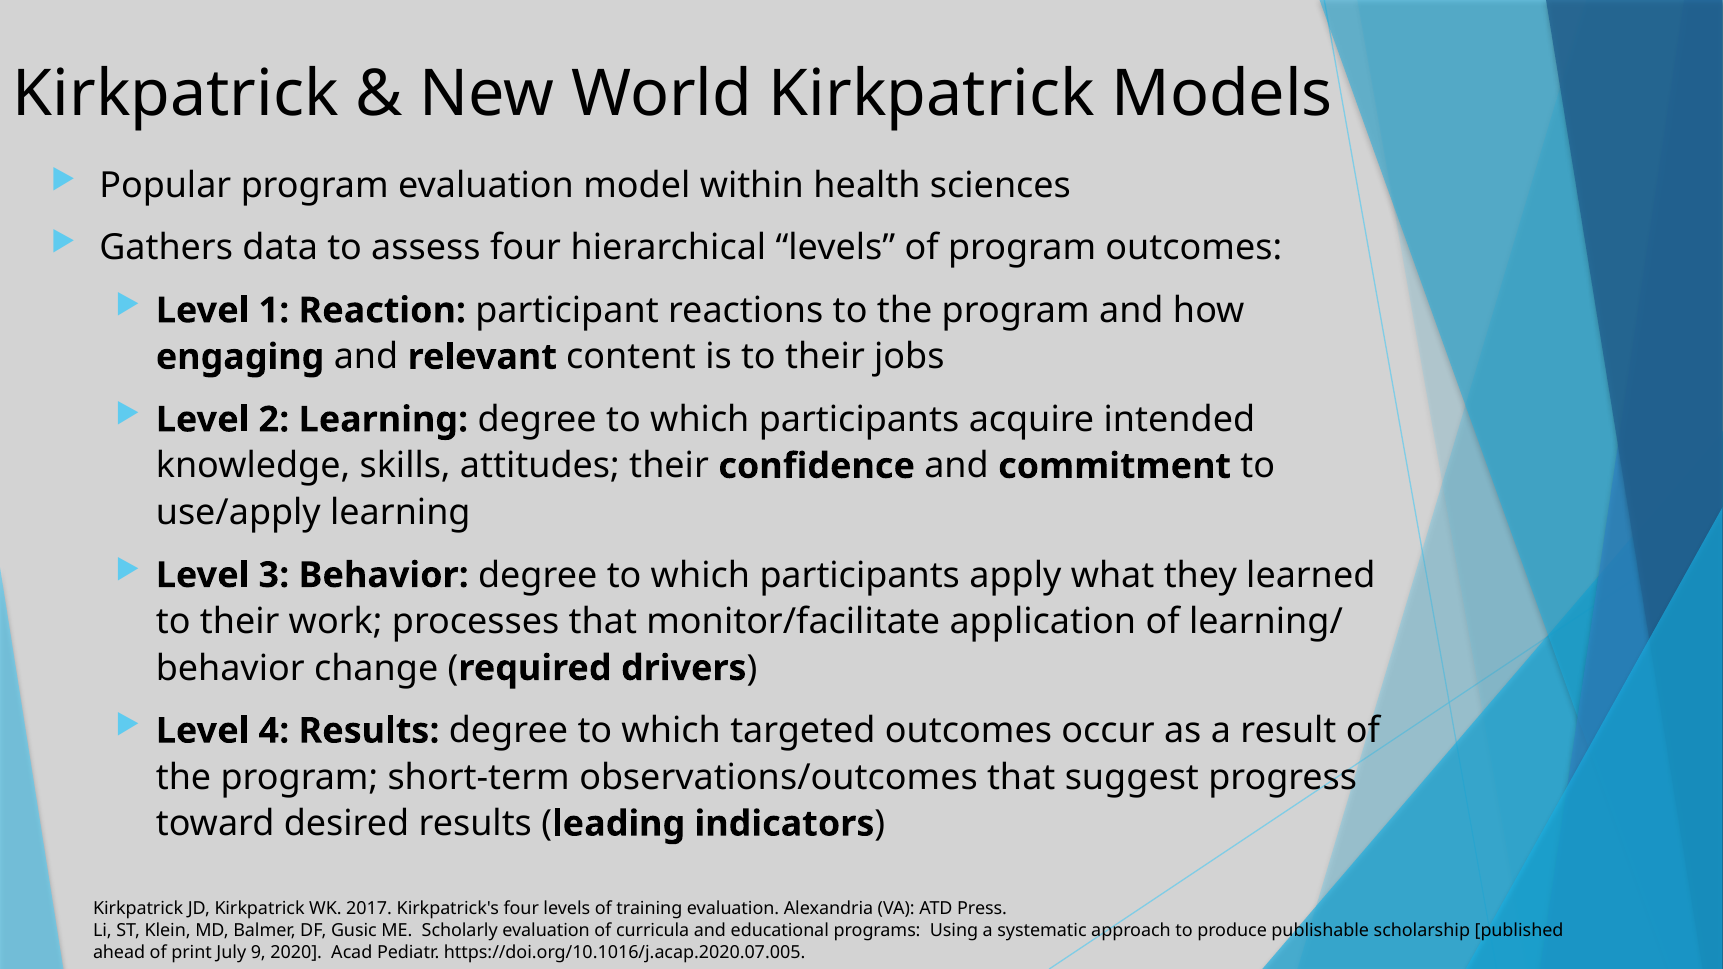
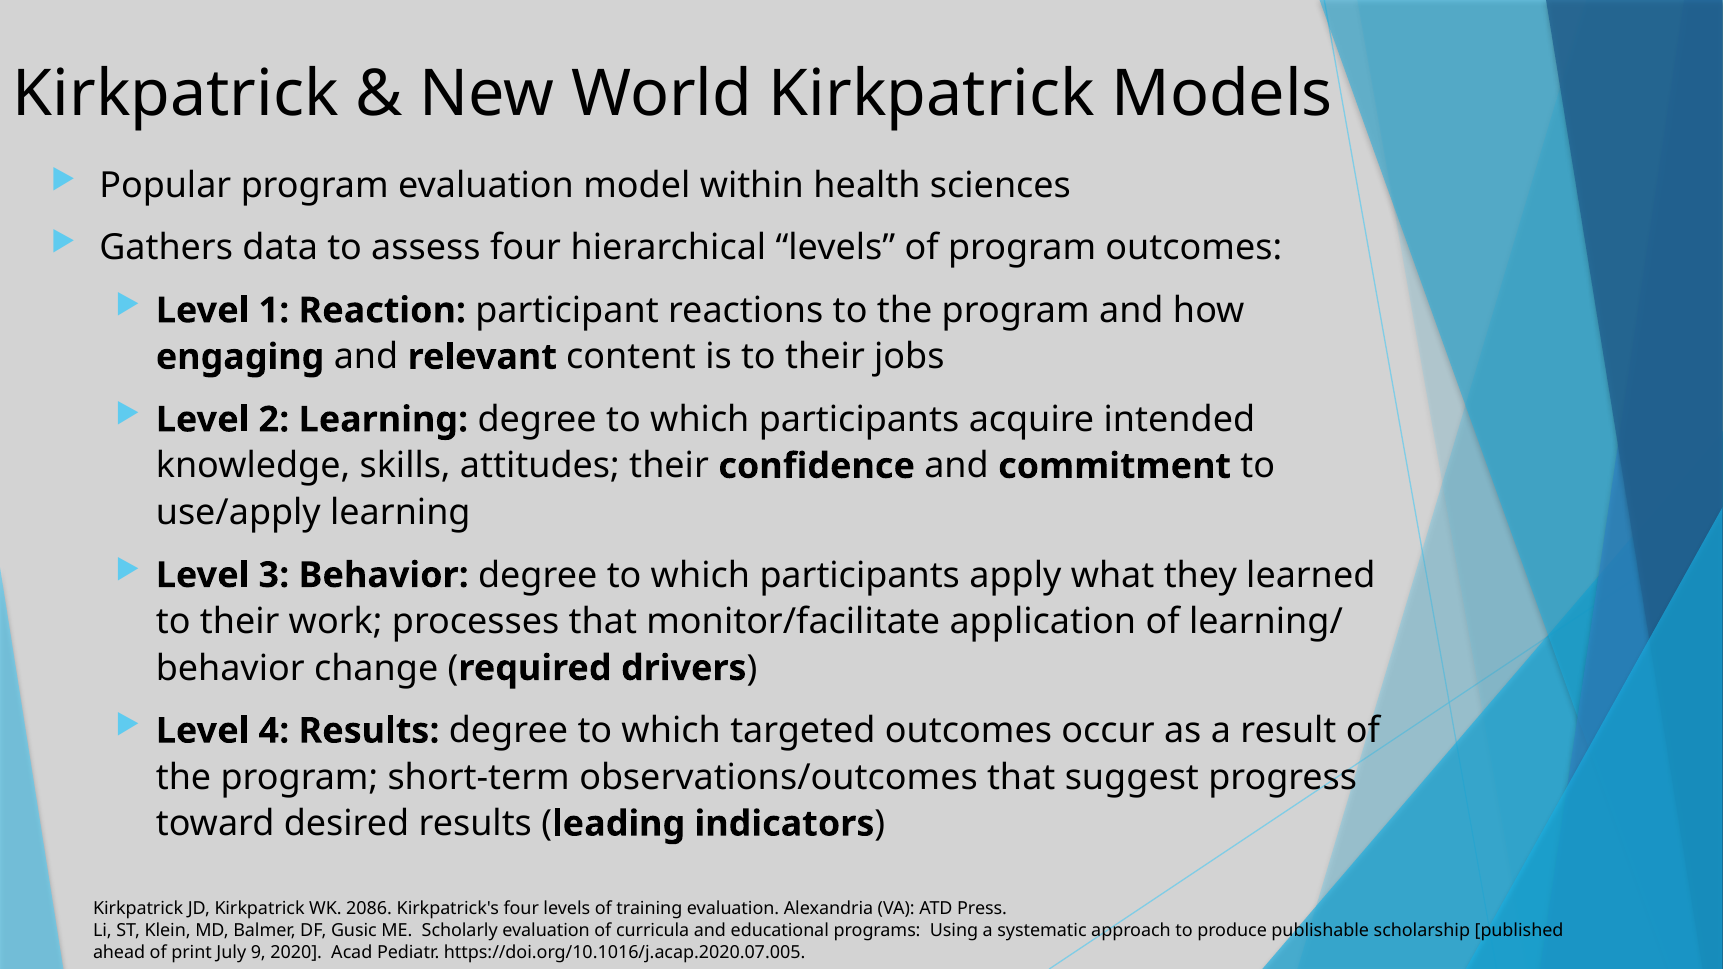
2017: 2017 -> 2086 (369, 909)
